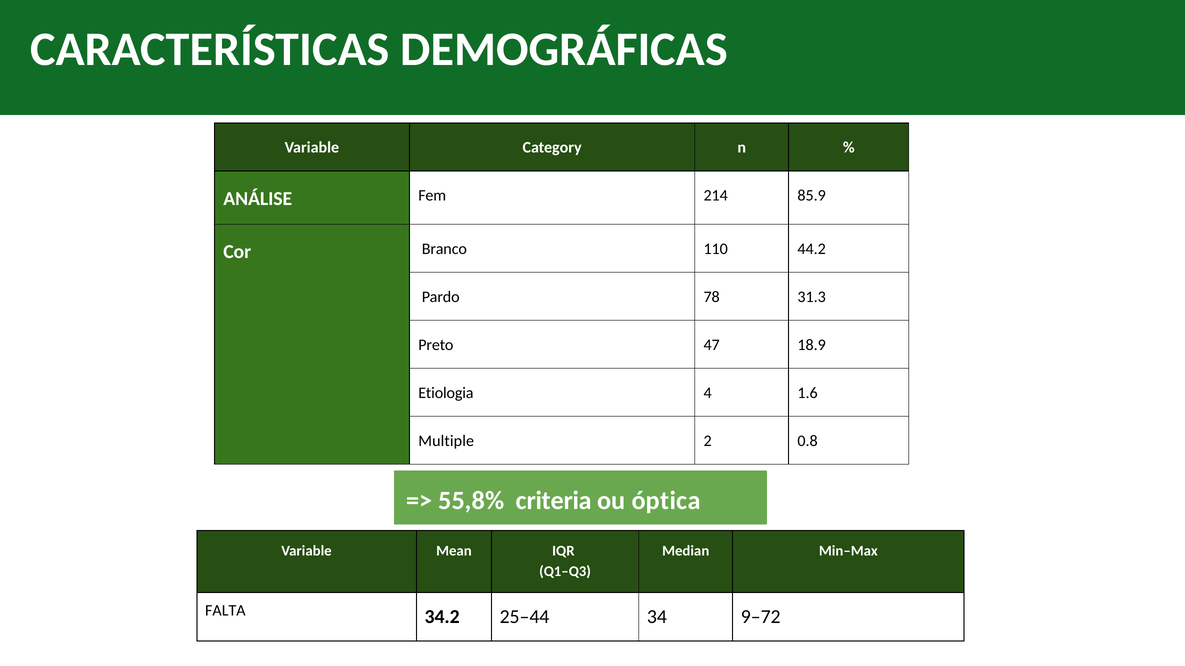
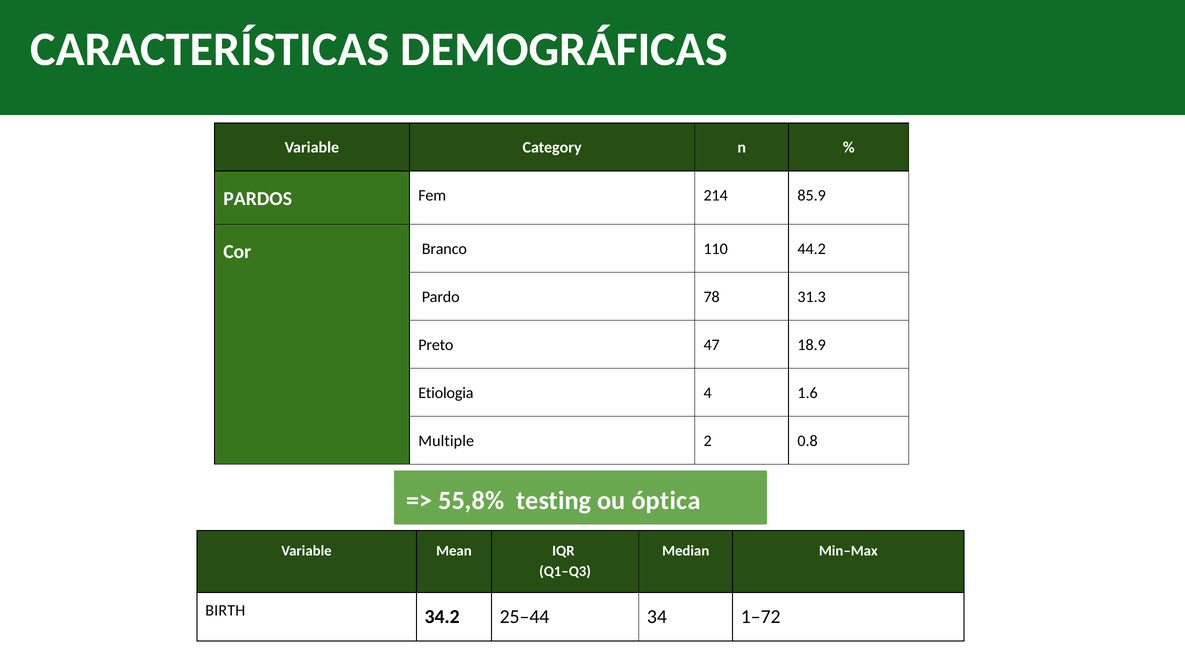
ANÁLISE: ANÁLISE -> PARDOS (258, 199)
criteria: criteria -> testing (554, 501)
FALTA: FALTA -> BIRTH (225, 611)
9–72: 9–72 -> 1–72 (761, 617)
